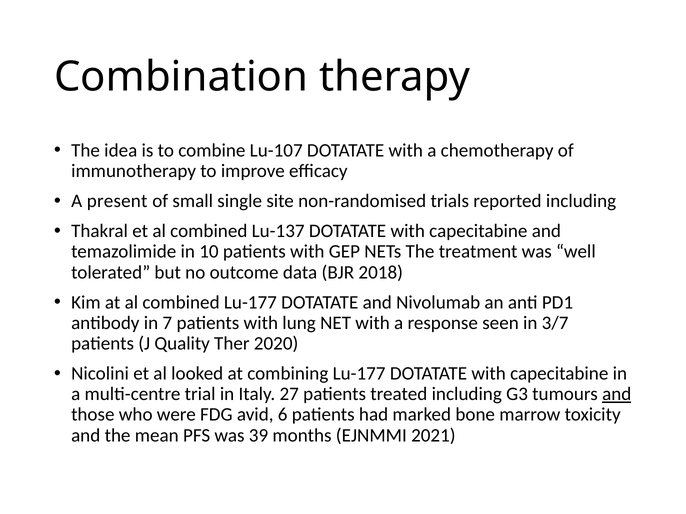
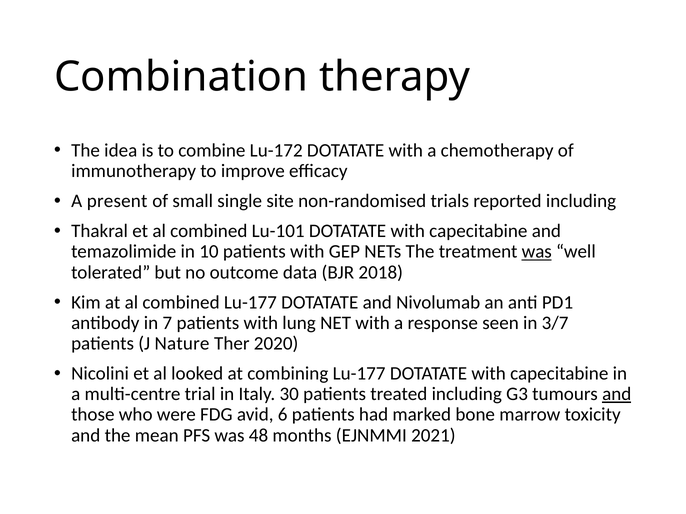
Lu-107: Lu-107 -> Lu-172 (276, 151)
Lu-137: Lu-137 -> Lu-101 (278, 231)
was underline: none -> present (537, 252)
Quality: Quality -> Nature (182, 344)
27: 27 -> 30 (289, 395)
39: 39 -> 48 (259, 436)
